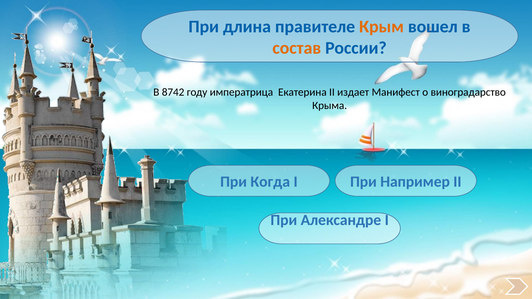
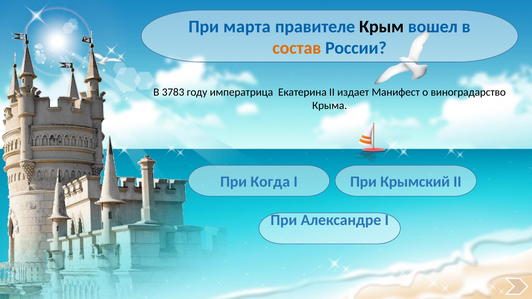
длина: длина -> марта (247, 27)
Крым colour: orange -> black (381, 27)
8742: 8742 -> 3783 (173, 92)
Например: Например -> Крымский (415, 182)
